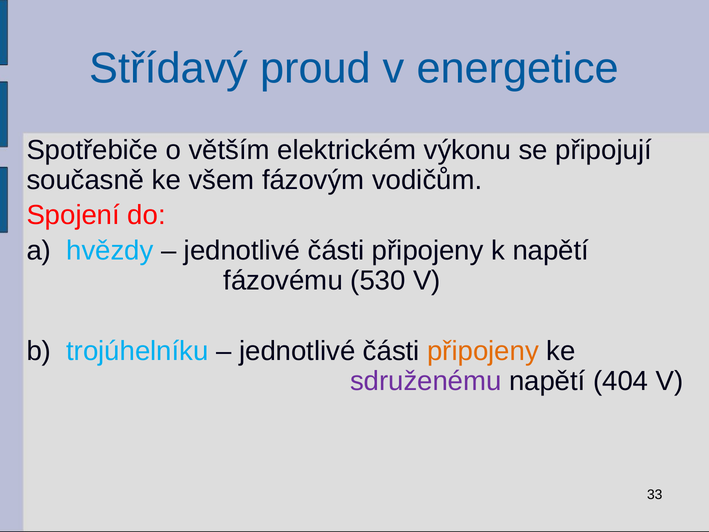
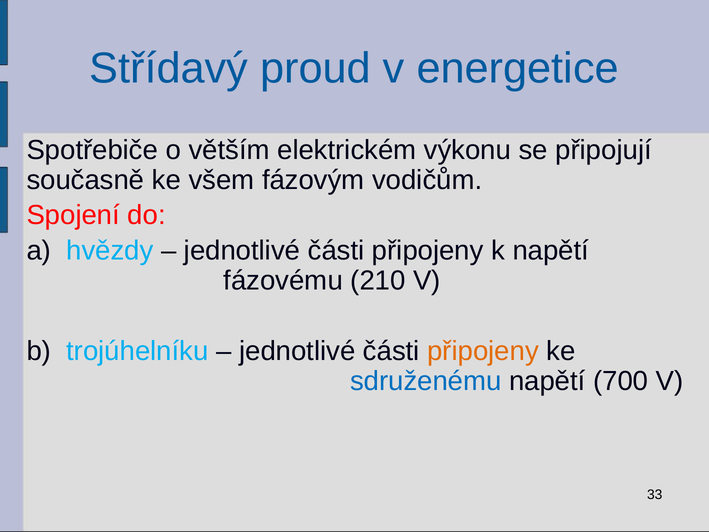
530: 530 -> 210 (378, 280)
sdruženému colour: purple -> blue (426, 381)
404: 404 -> 700 (621, 381)
